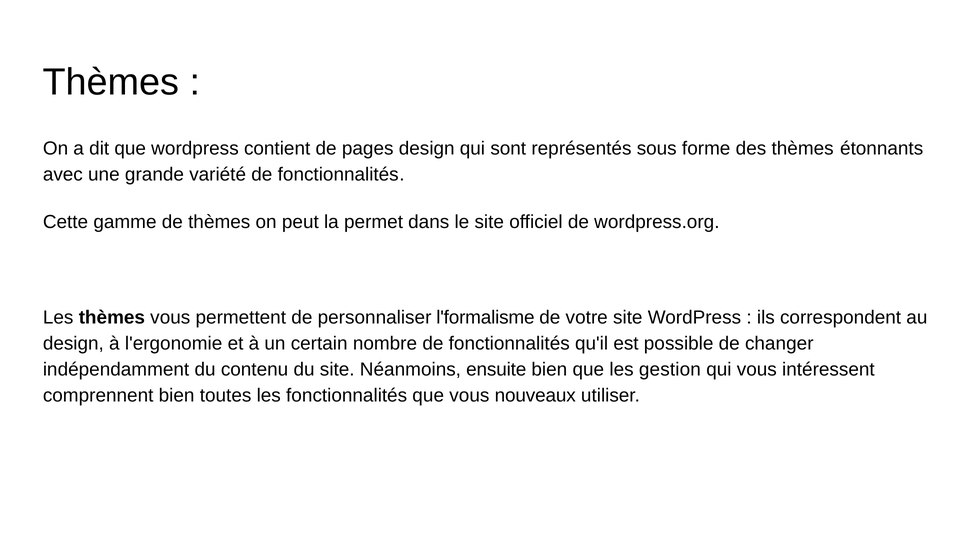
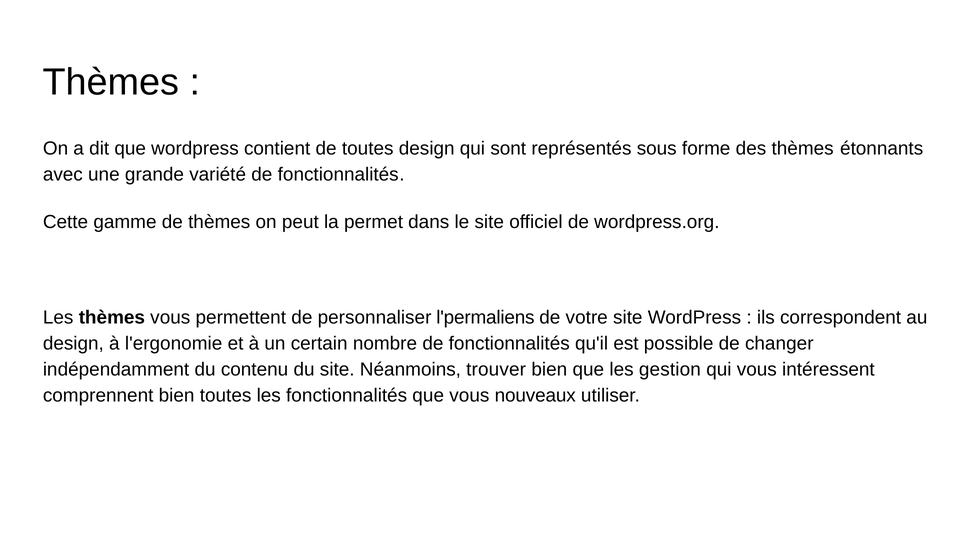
de pages: pages -> toutes (368, 148)
l'formalisme: l'formalisme -> l'permaliens (485, 318)
ensuite: ensuite -> trouver (496, 370)
